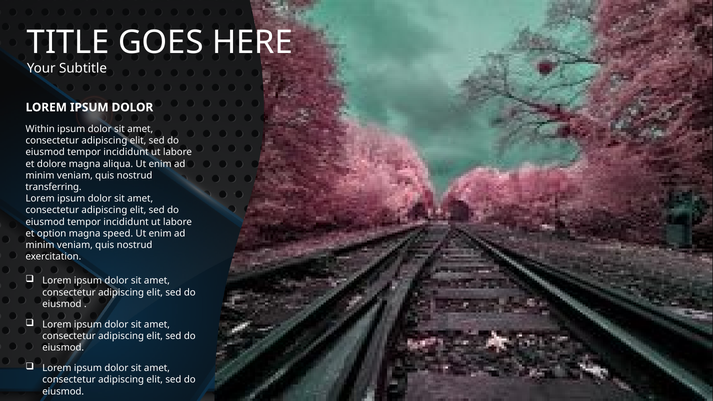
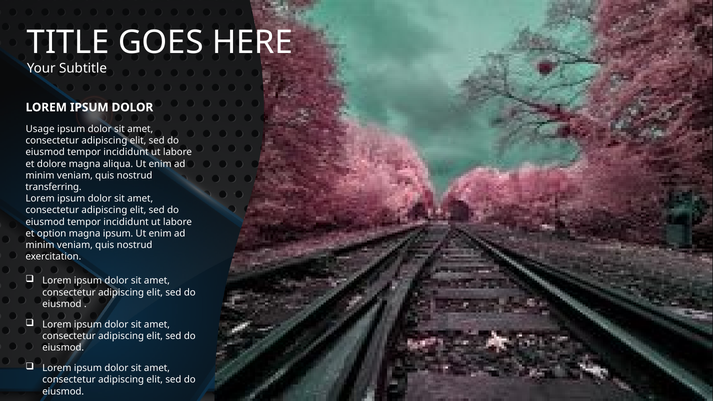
Within: Within -> Usage (40, 129)
magna speed: speed -> ipsum (118, 233)
